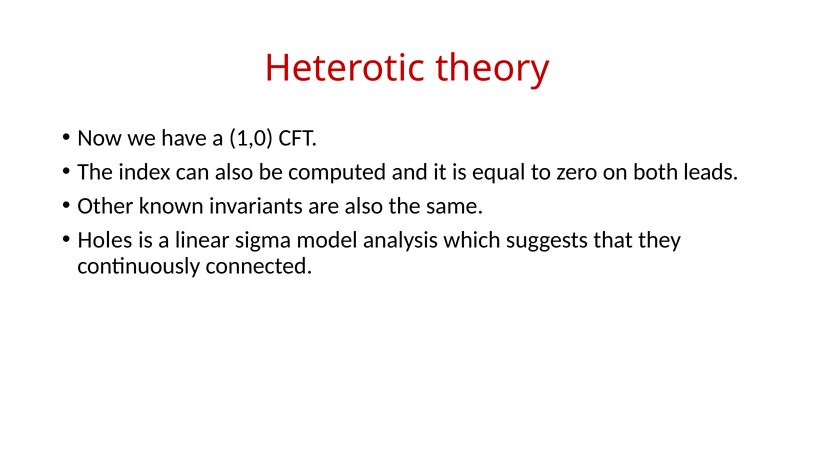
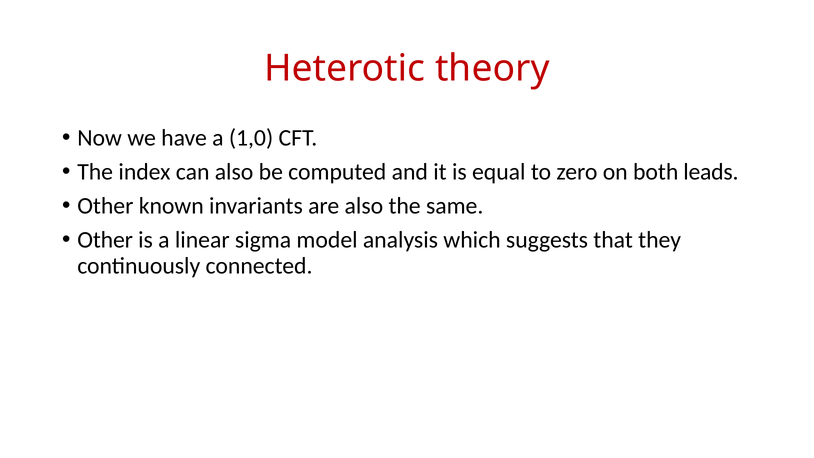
Holes: Holes -> Other (105, 240)
